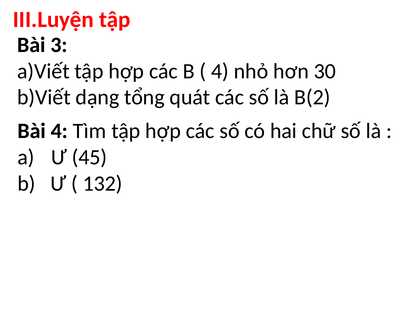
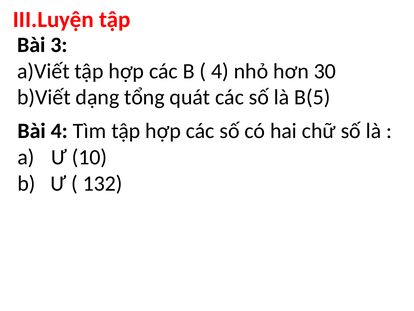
B(2: B(2 -> B(5 (312, 97)
45: 45 -> 10 (90, 157)
